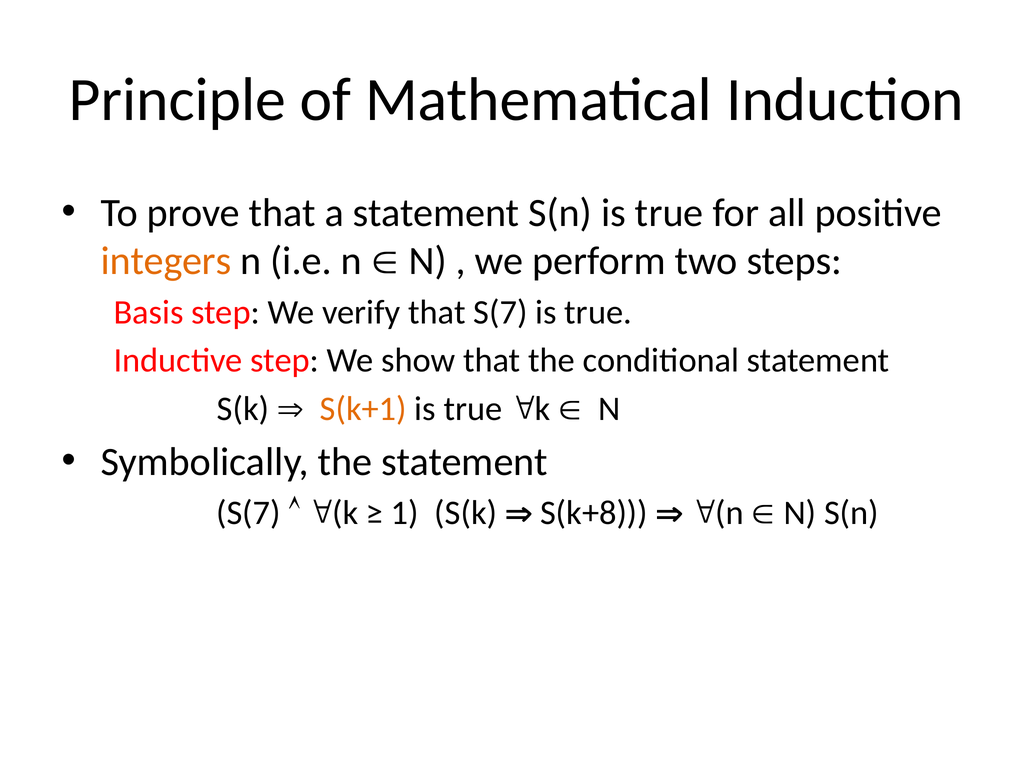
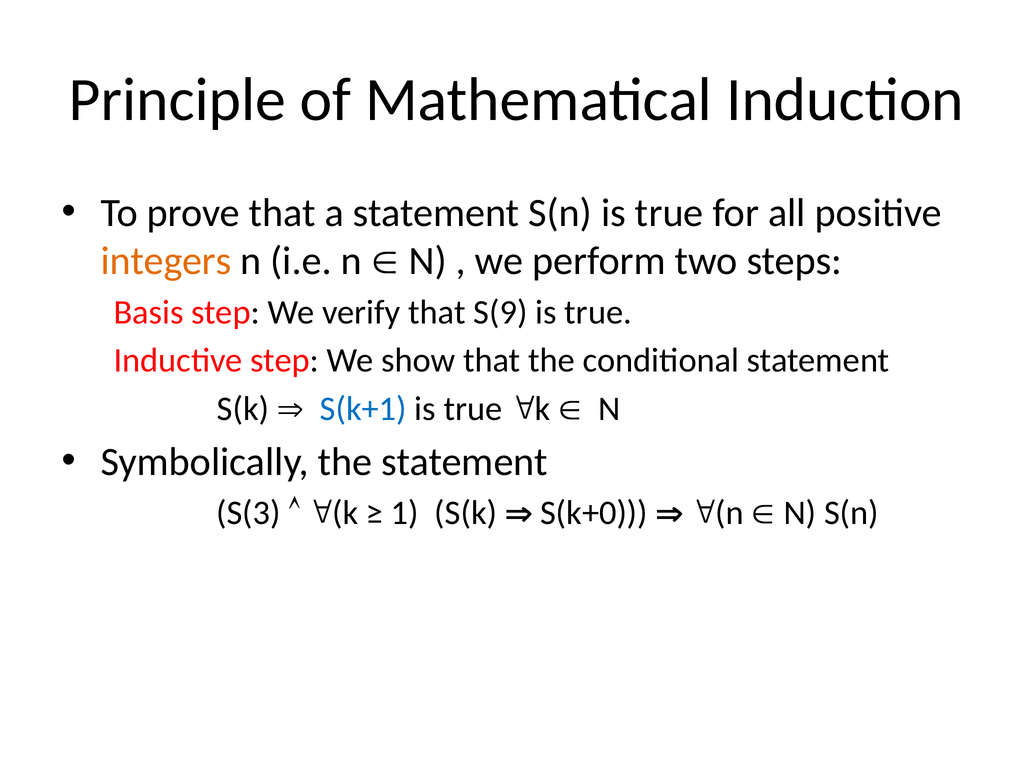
that S(7: S(7 -> S(9 (501, 312)
S(k+1 colour: orange -> blue (363, 409)
S(7: S(7 -> S(3 (249, 513)
S(k+8: S(k+8 -> S(k+0 (594, 513)
